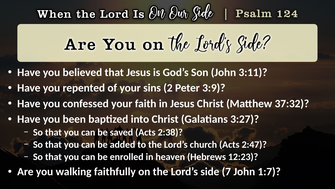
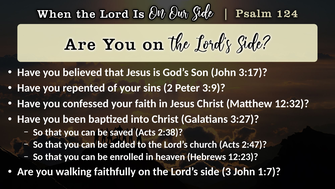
3:11: 3:11 -> 3:17 (253, 72)
37:32: 37:32 -> 12:32 (292, 103)
7: 7 -> 3 (226, 171)
